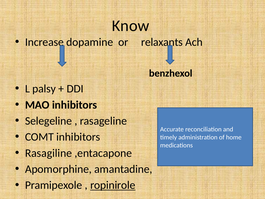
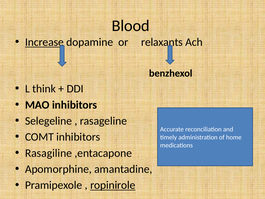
Know: Know -> Blood (131, 26)
Increase underline: none -> present (44, 42)
palsy: palsy -> think (44, 89)
